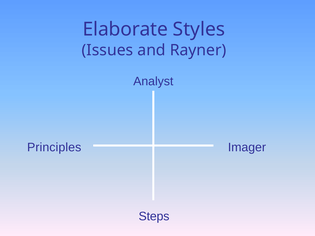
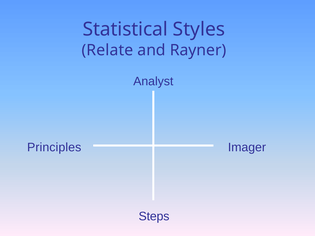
Elaborate: Elaborate -> Statistical (125, 29)
Issues: Issues -> Relate (107, 50)
